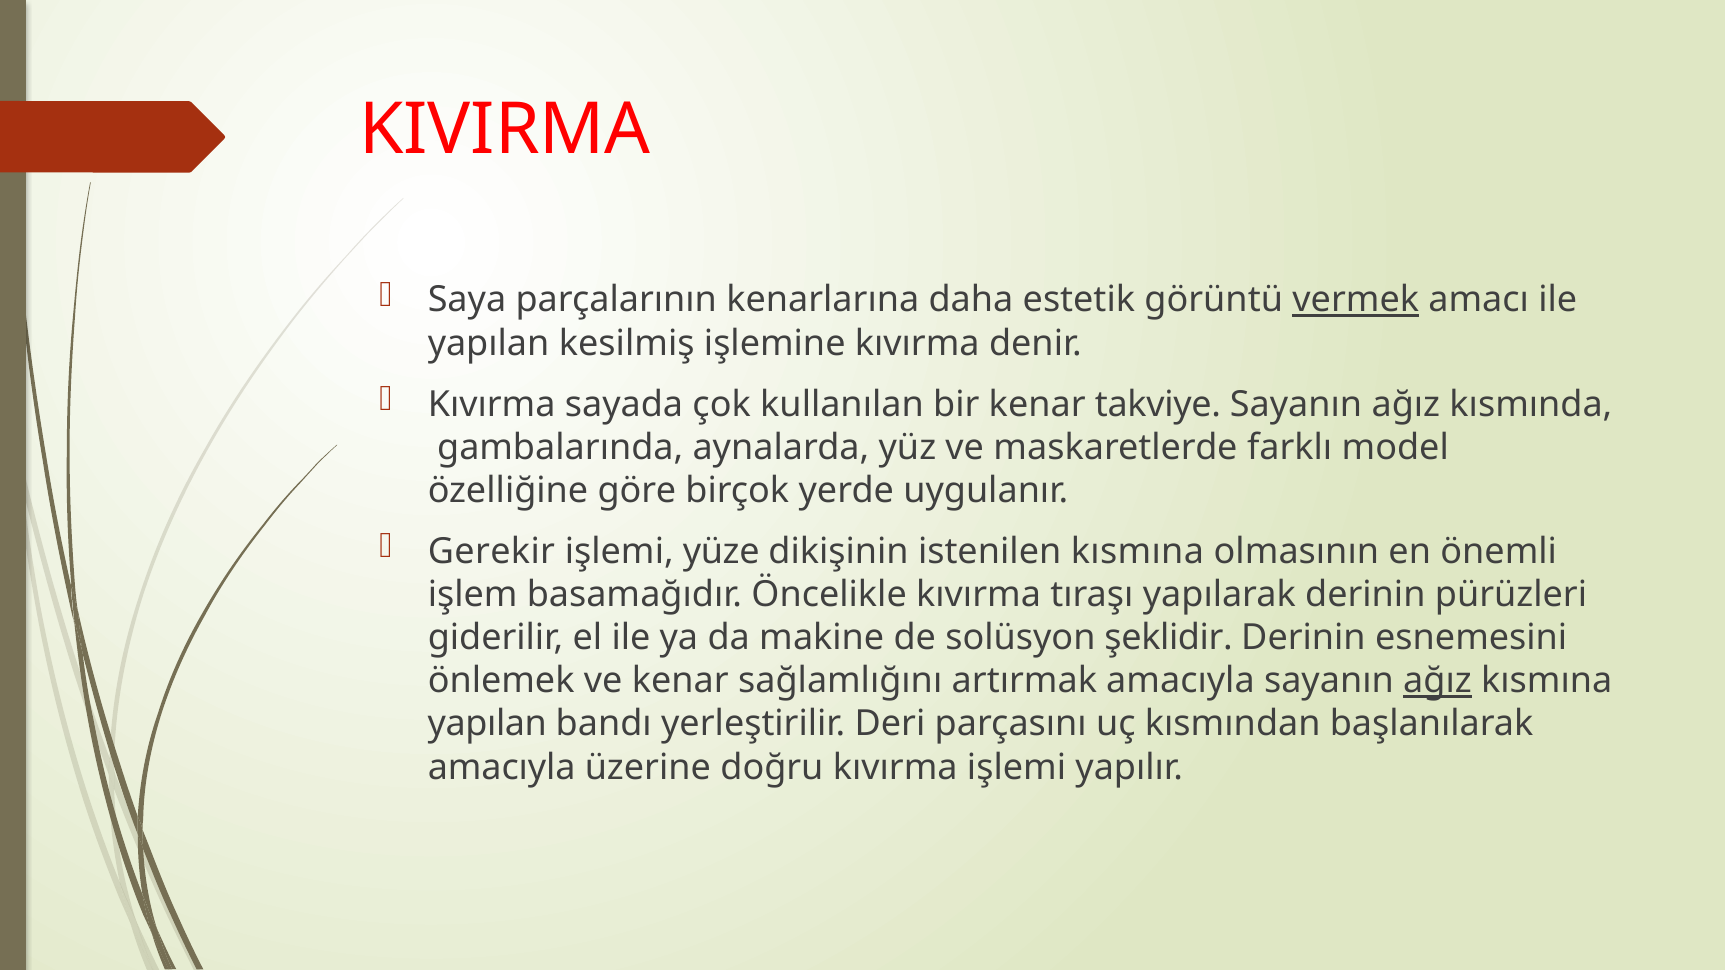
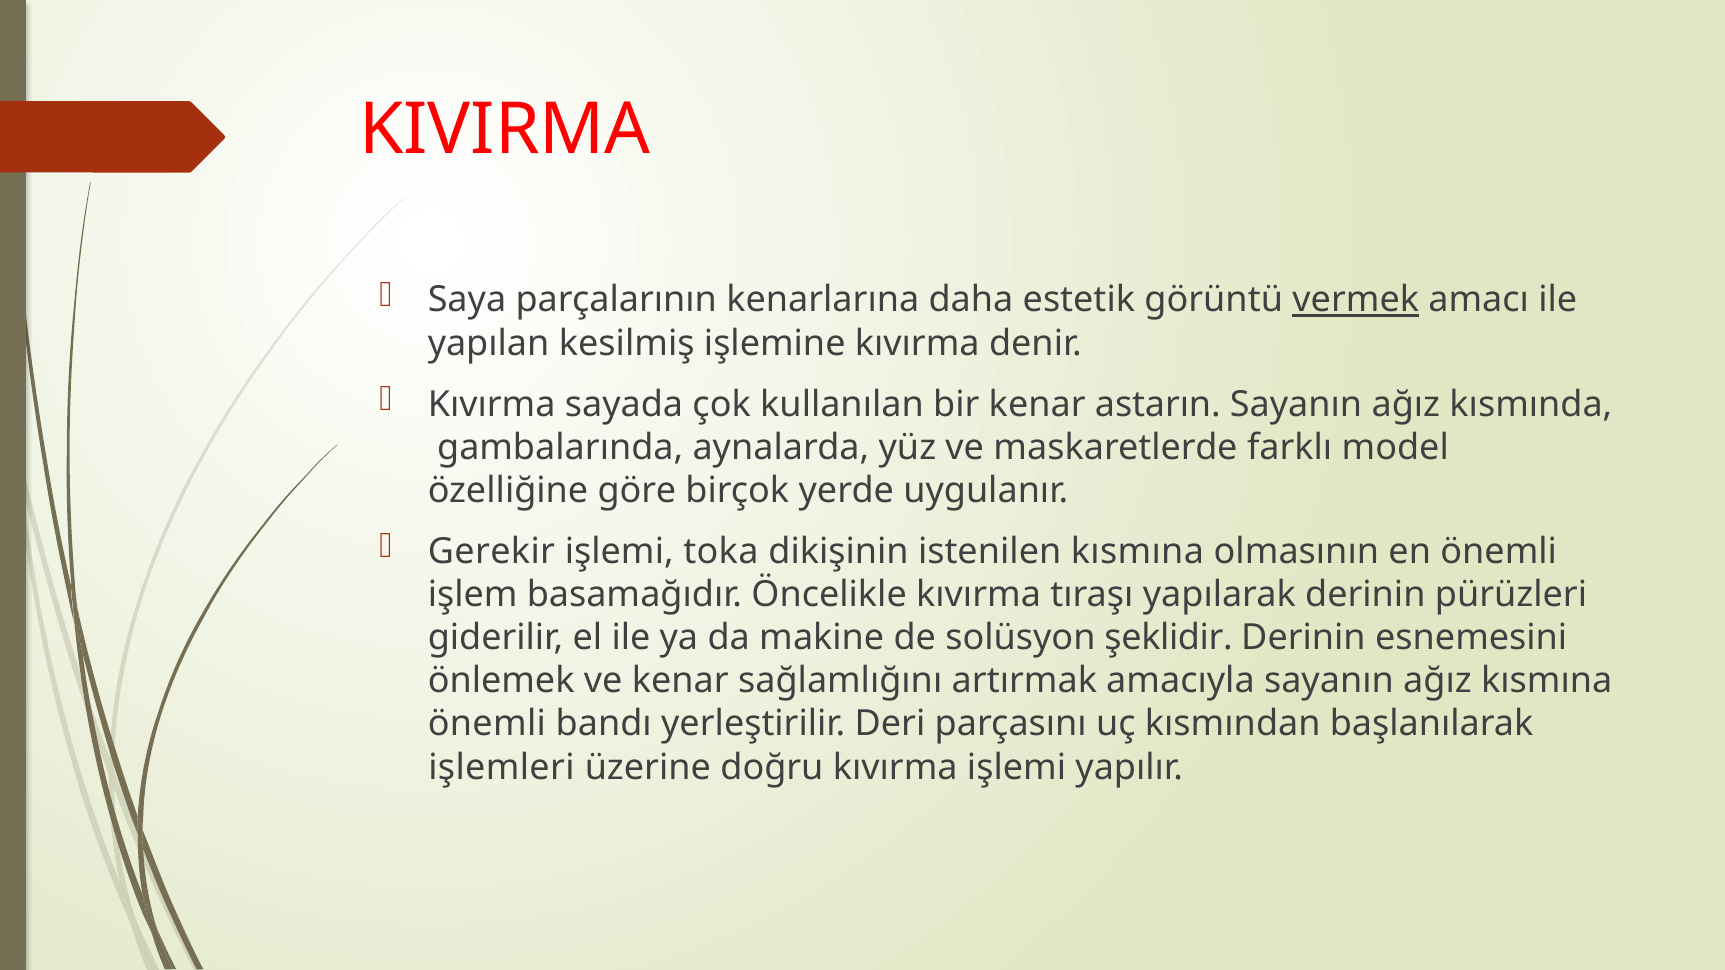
takviye: takviye -> astarın (1158, 404)
yüze: yüze -> toka (721, 552)
ağız underline: present -> none (1438, 681)
yapılan: yapılan -> önemli (487, 724)
amacıyla: amacıyla -> işlemleri (501, 767)
